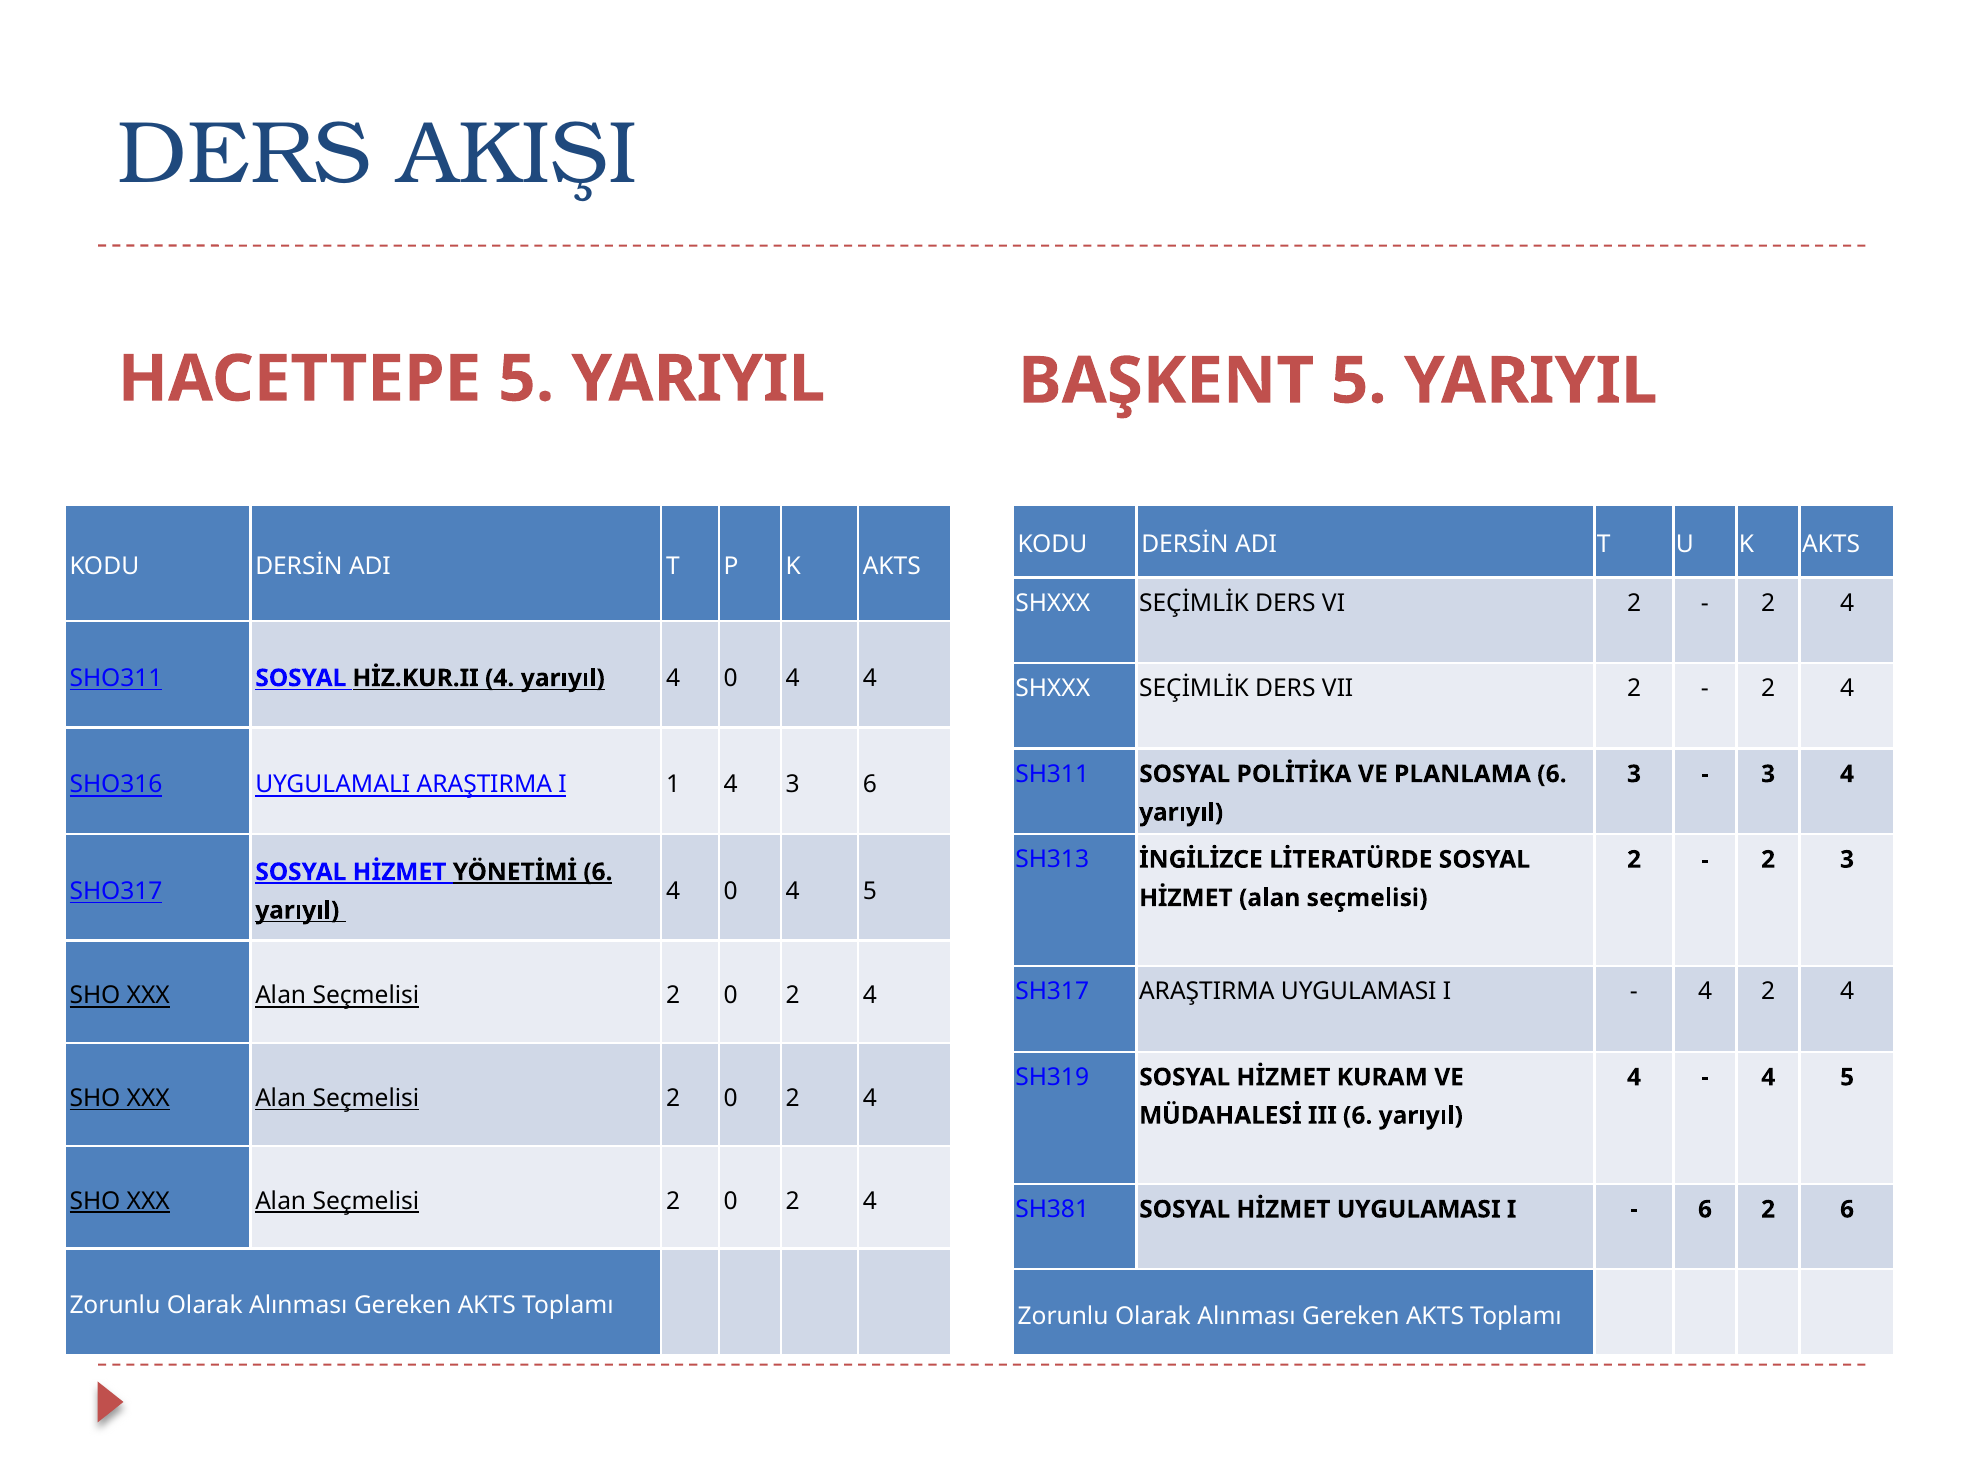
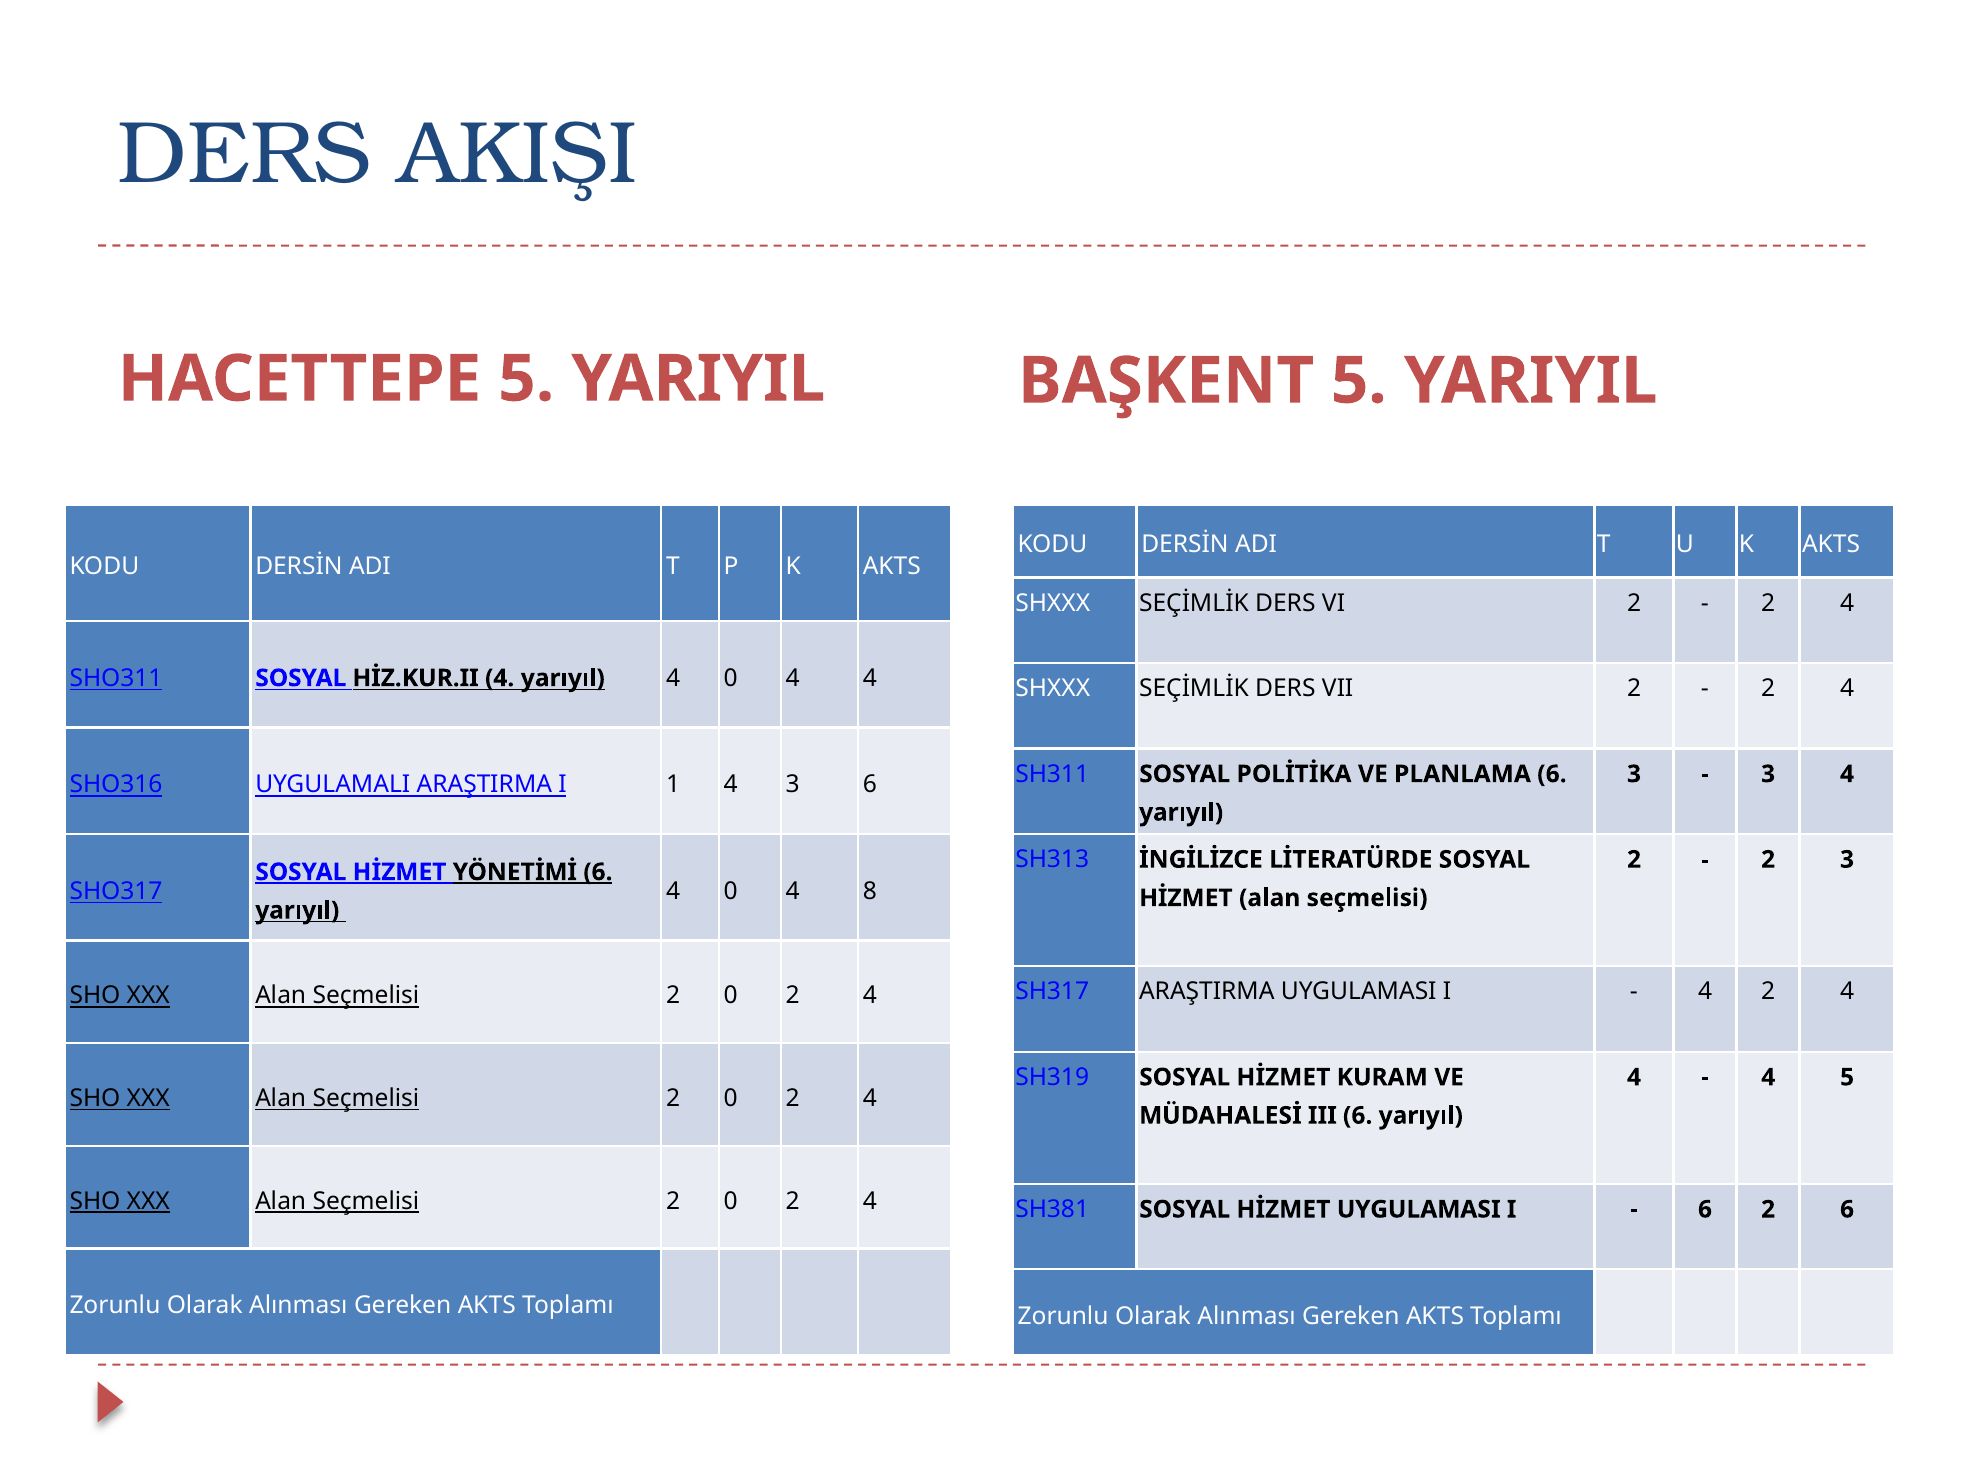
0 4 5: 5 -> 8 (870, 891)
